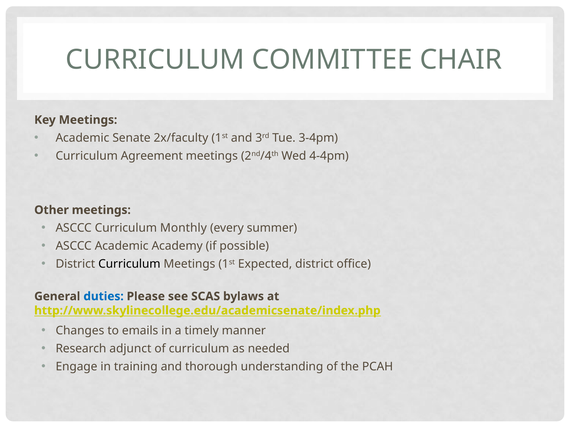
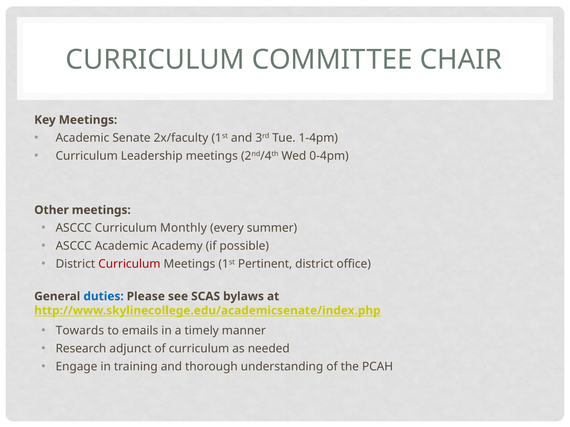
3-4pm: 3-4pm -> 1-4pm (318, 138)
Agreement: Agreement -> Leadership (152, 156)
4-4pm: 4-4pm -> 0-4pm (329, 156)
Curriculum colour: black -> red (129, 264)
Expected: Expected -> Pertinent (265, 264)
Changes: Changes -> Towards (80, 331)
